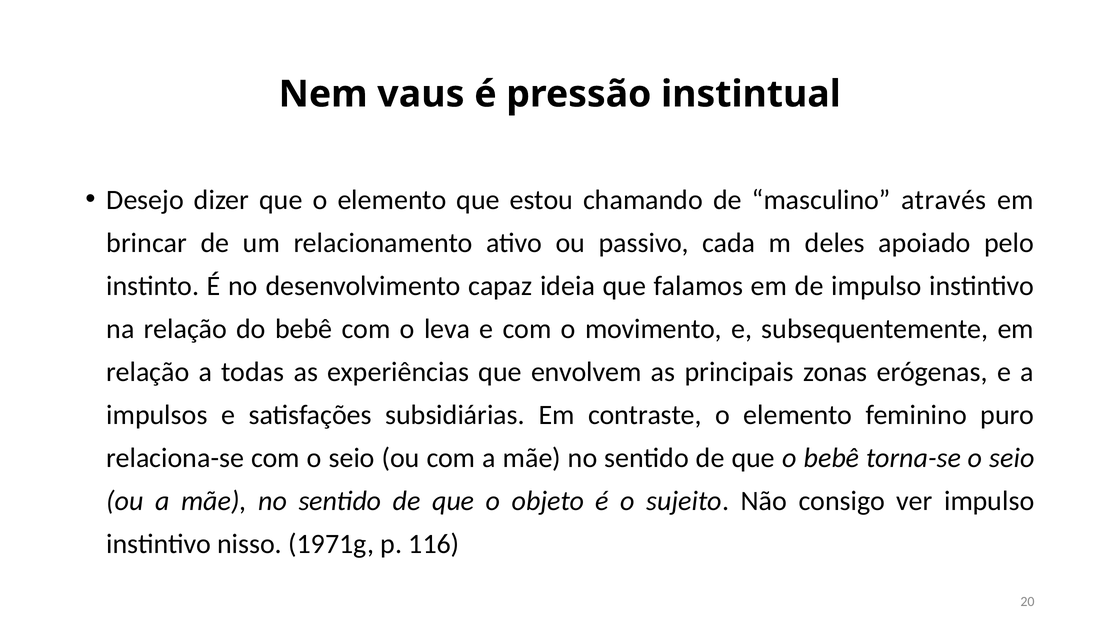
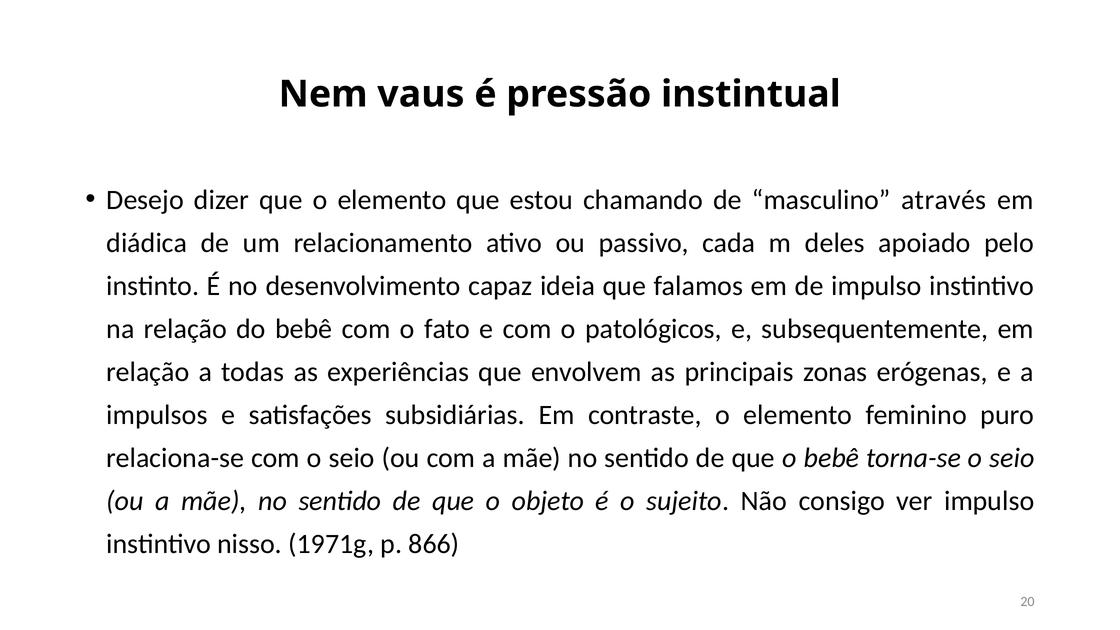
brincar: brincar -> diádica (147, 243)
leva: leva -> fato (447, 329)
movimento: movimento -> patológicos (654, 329)
116: 116 -> 866 (434, 544)
